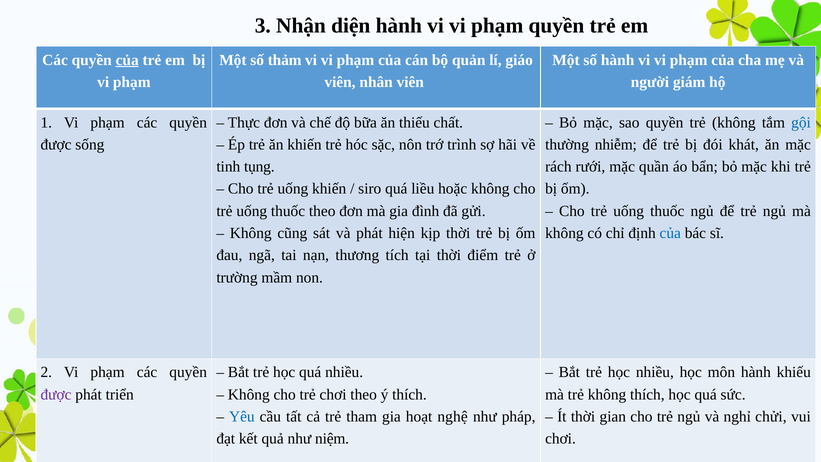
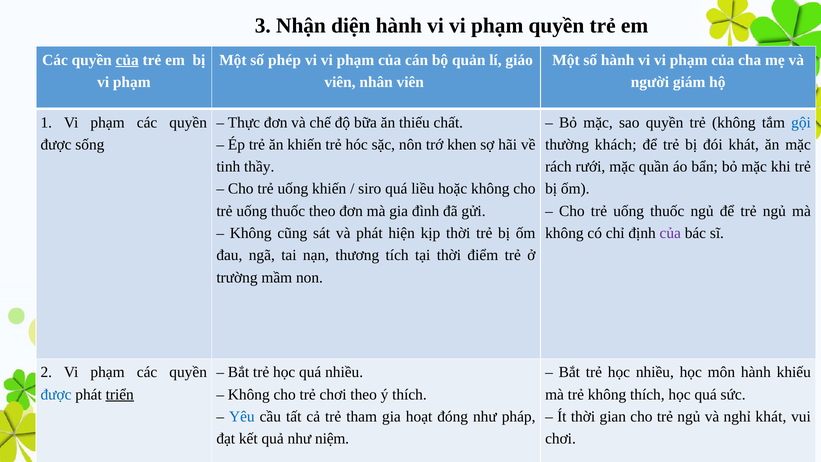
thảm: thảm -> phép (284, 60)
trình: trình -> khen (462, 145)
nhiễm: nhiễm -> khách (616, 145)
tụng: tụng -> thầy (259, 167)
của colour: blue -> purple (670, 233)
được colour: purple -> blue (56, 394)
triển underline: none -> present (120, 394)
nghệ: nghệ -> đóng (453, 416)
nghỉ chửi: chửi -> khát (771, 416)
